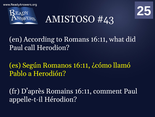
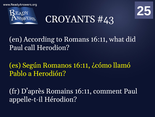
AMISTOSO: AMISTOSO -> CROYANTS (70, 19)
